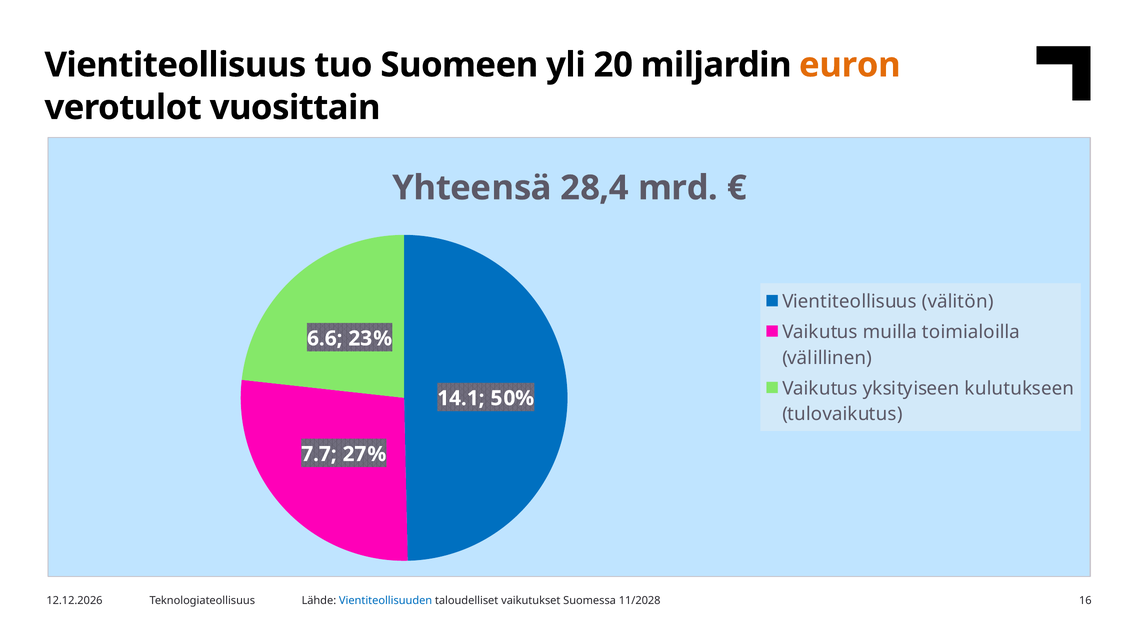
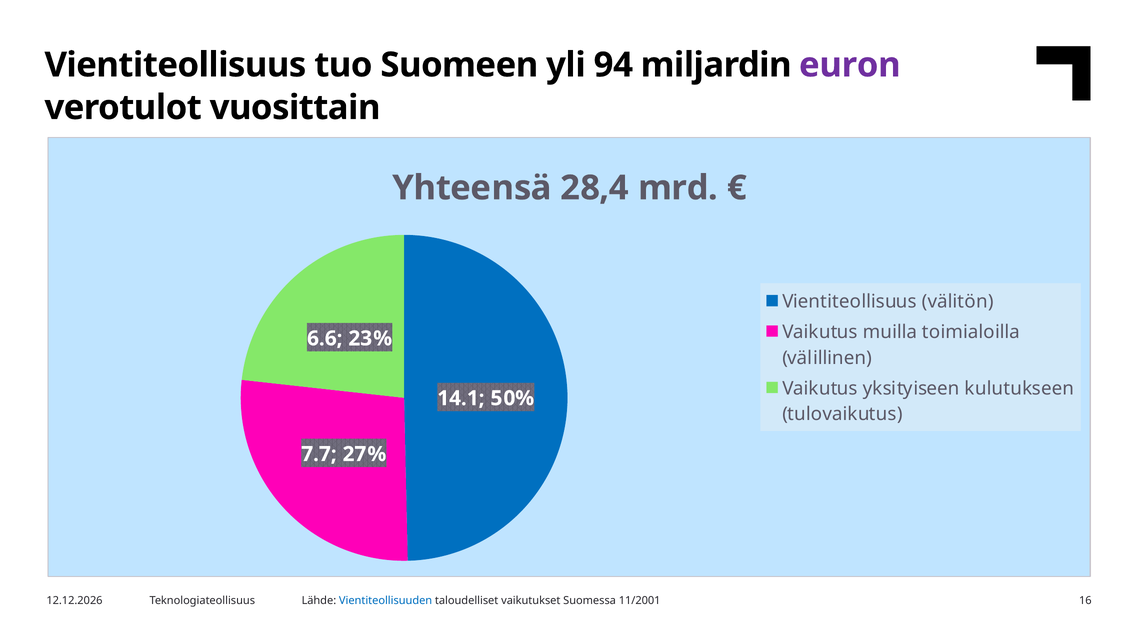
20: 20 -> 94 (613, 65)
euron colour: orange -> purple (850, 65)
11/2028: 11/2028 -> 11/2001 (640, 601)
